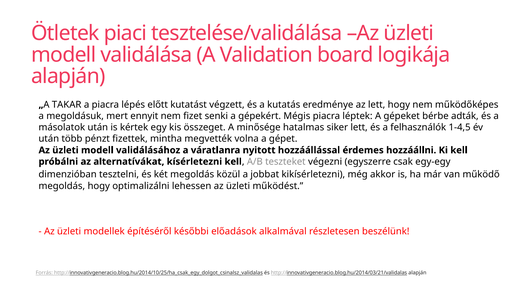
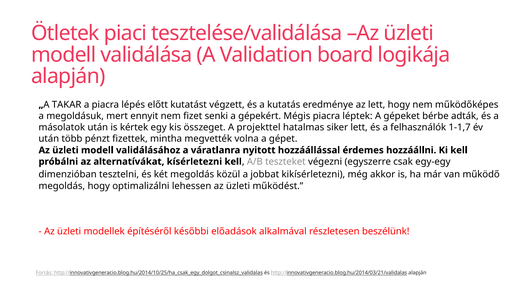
minősége: minősége -> projekttel (259, 127)
1-4,5: 1-4,5 -> 1-1,7 (460, 127)
